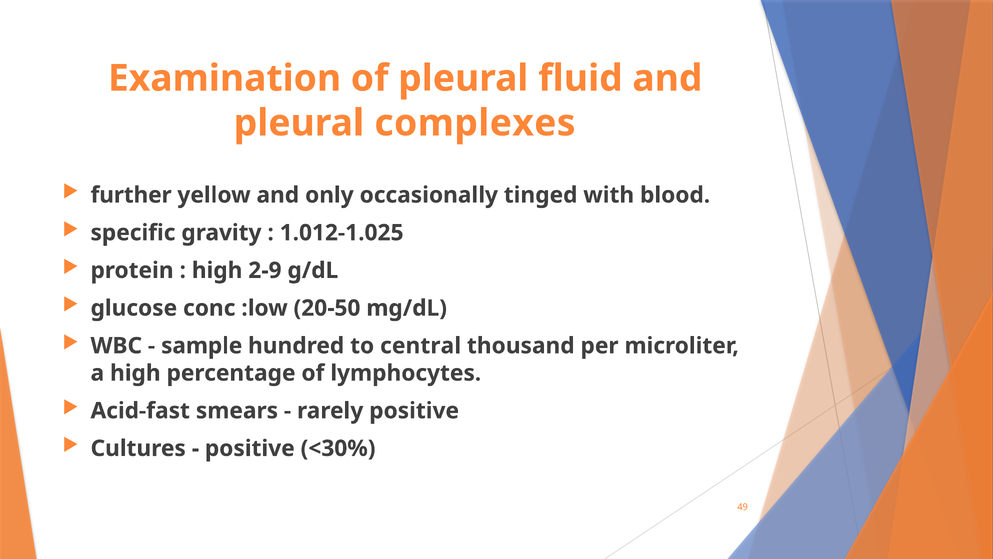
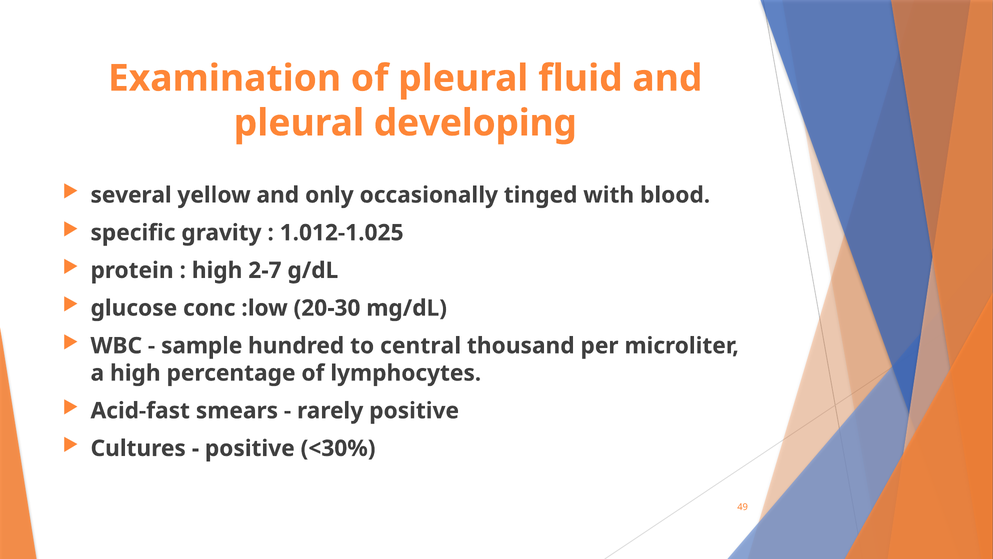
complexes: complexes -> developing (475, 123)
further: further -> several (131, 195)
2-9: 2-9 -> 2-7 (265, 270)
20-50: 20-50 -> 20-30 (327, 308)
